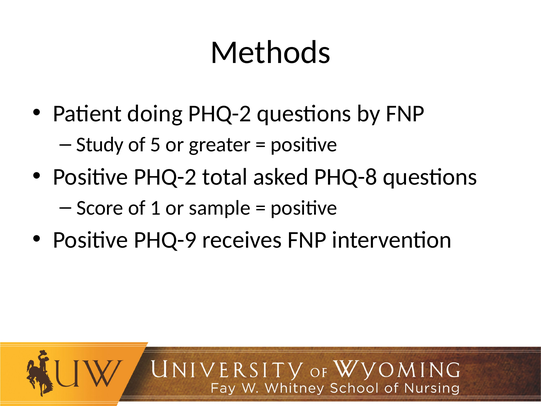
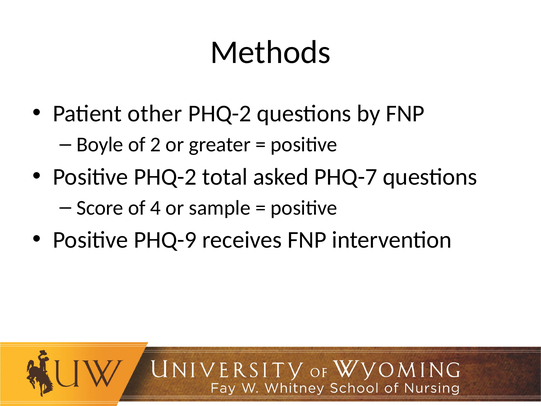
doing: doing -> other (155, 113)
Study: Study -> Boyle (100, 145)
5: 5 -> 2 (156, 145)
PHQ-8: PHQ-8 -> PHQ-7 (346, 177)
1: 1 -> 4 (156, 208)
